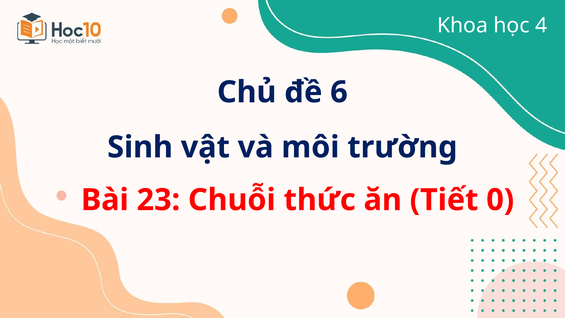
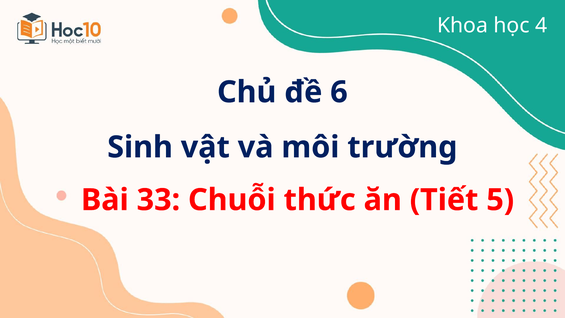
23: 23 -> 33 (158, 200)
0: 0 -> 5 (500, 200)
